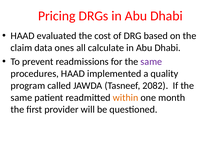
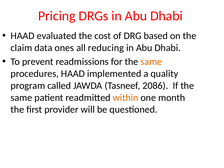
calculate: calculate -> reducing (106, 48)
same colour: purple -> orange (151, 62)
2082: 2082 -> 2086 (155, 86)
